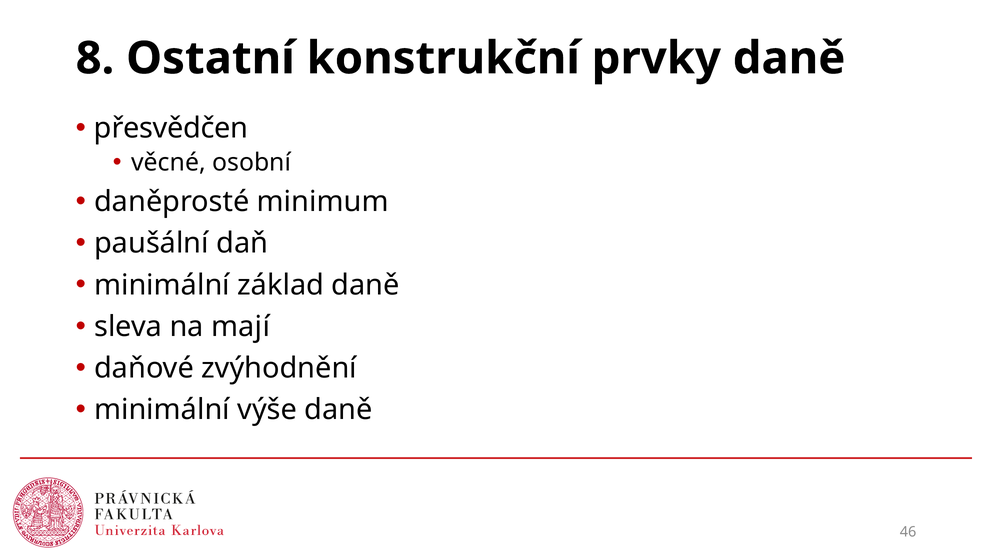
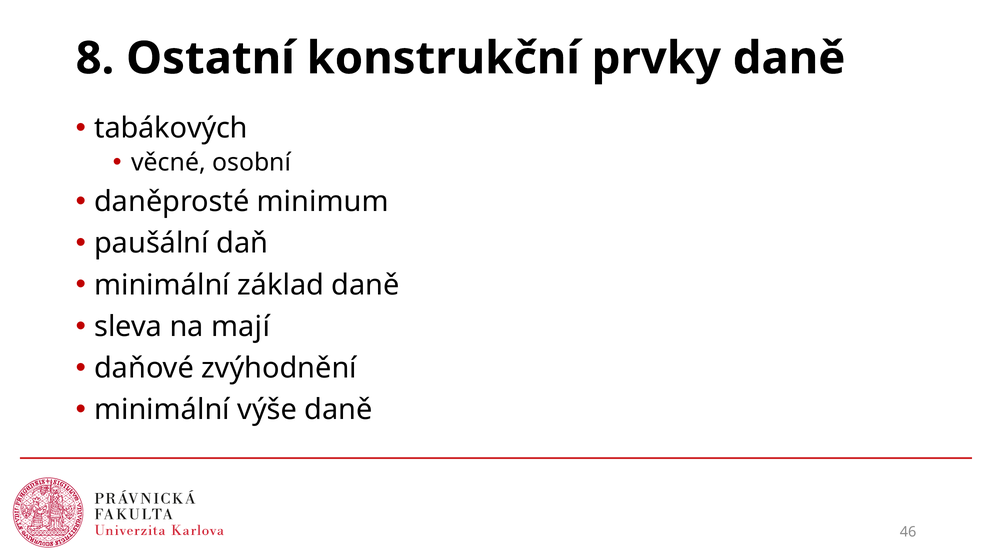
přesvědčen: přesvědčen -> tabákových (171, 128)
